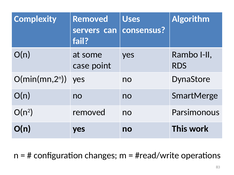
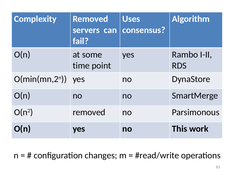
case: case -> time (81, 66)
